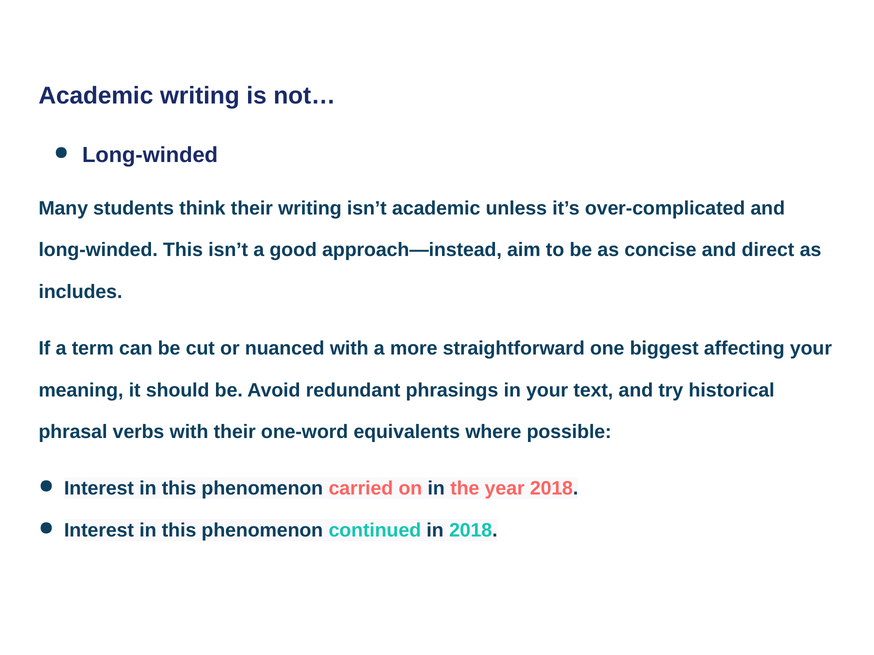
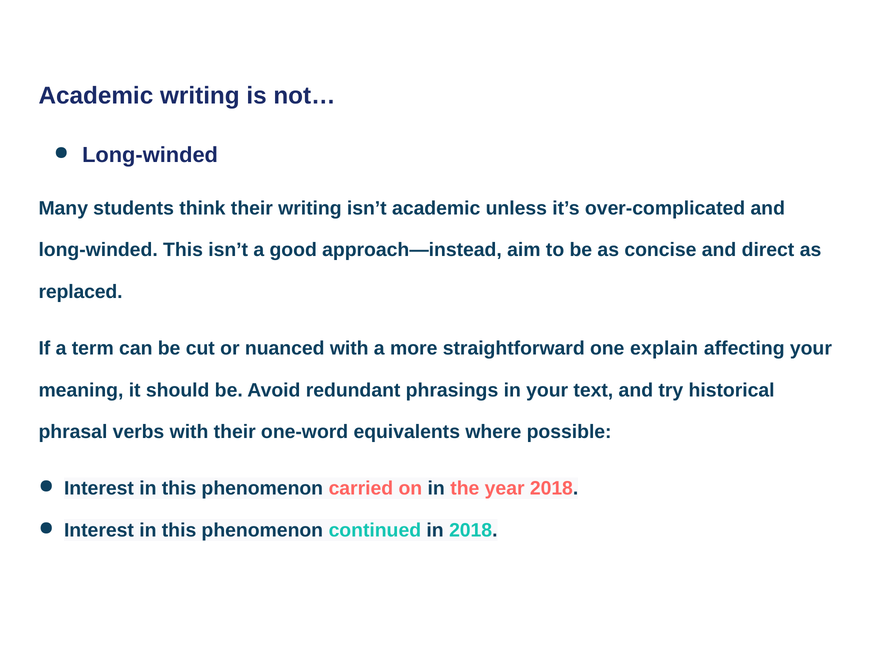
includes: includes -> replaced (81, 292)
biggest: biggest -> explain (664, 349)
